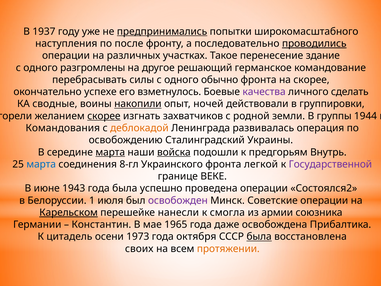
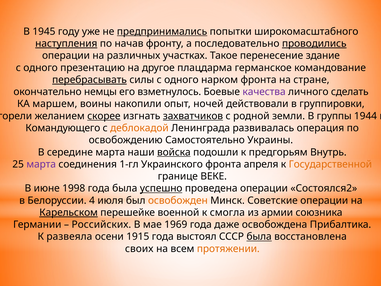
1937: 1937 -> 1945 (44, 31)
наступления underline: none -> present (66, 44)
после: после -> начав (129, 44)
разгромлены: разгромлены -> презентацию (93, 68)
решающий: решающий -> плацдарма (205, 68)
перебрасывать underline: none -> present (89, 80)
обычно: обычно -> нарком (220, 80)
на скорее: скорее -> стране (311, 80)
успехе: успехе -> немцы (100, 92)
сводные: сводные -> маршем (55, 104)
накопили underline: present -> none (138, 104)
захватчиков underline: none -> present (193, 116)
Командования: Командования -> Командующего (63, 128)
Сталинградский: Сталинградский -> Самостоятельно (205, 140)
марта underline: present -> none (110, 152)
марта colour: blue -> purple (41, 164)
8-гл: 8-гл -> 1-гл (129, 164)
легкой: легкой -> апреля (261, 164)
Государственной colour: purple -> orange (330, 164)
1943: 1943 -> 1998 (74, 188)
успешно underline: none -> present (161, 188)
1: 1 -> 4 (92, 200)
освобожден colour: purple -> orange (178, 200)
нанесли: нанесли -> военной (178, 212)
Константин: Константин -> Российских (101, 224)
1965: 1965 -> 1969 (176, 224)
цитадель: цитадель -> развеяла (69, 236)
1973: 1973 -> 1915 (138, 236)
октября: октября -> выстоял (196, 236)
